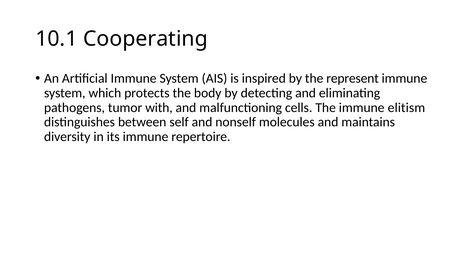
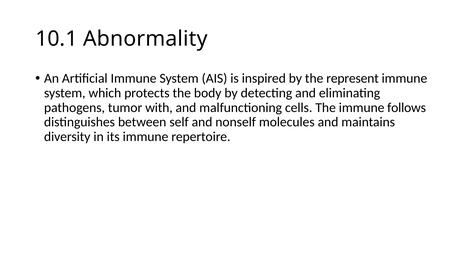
Cooperating: Cooperating -> Abnormality (145, 39)
elitism: elitism -> follows (407, 108)
